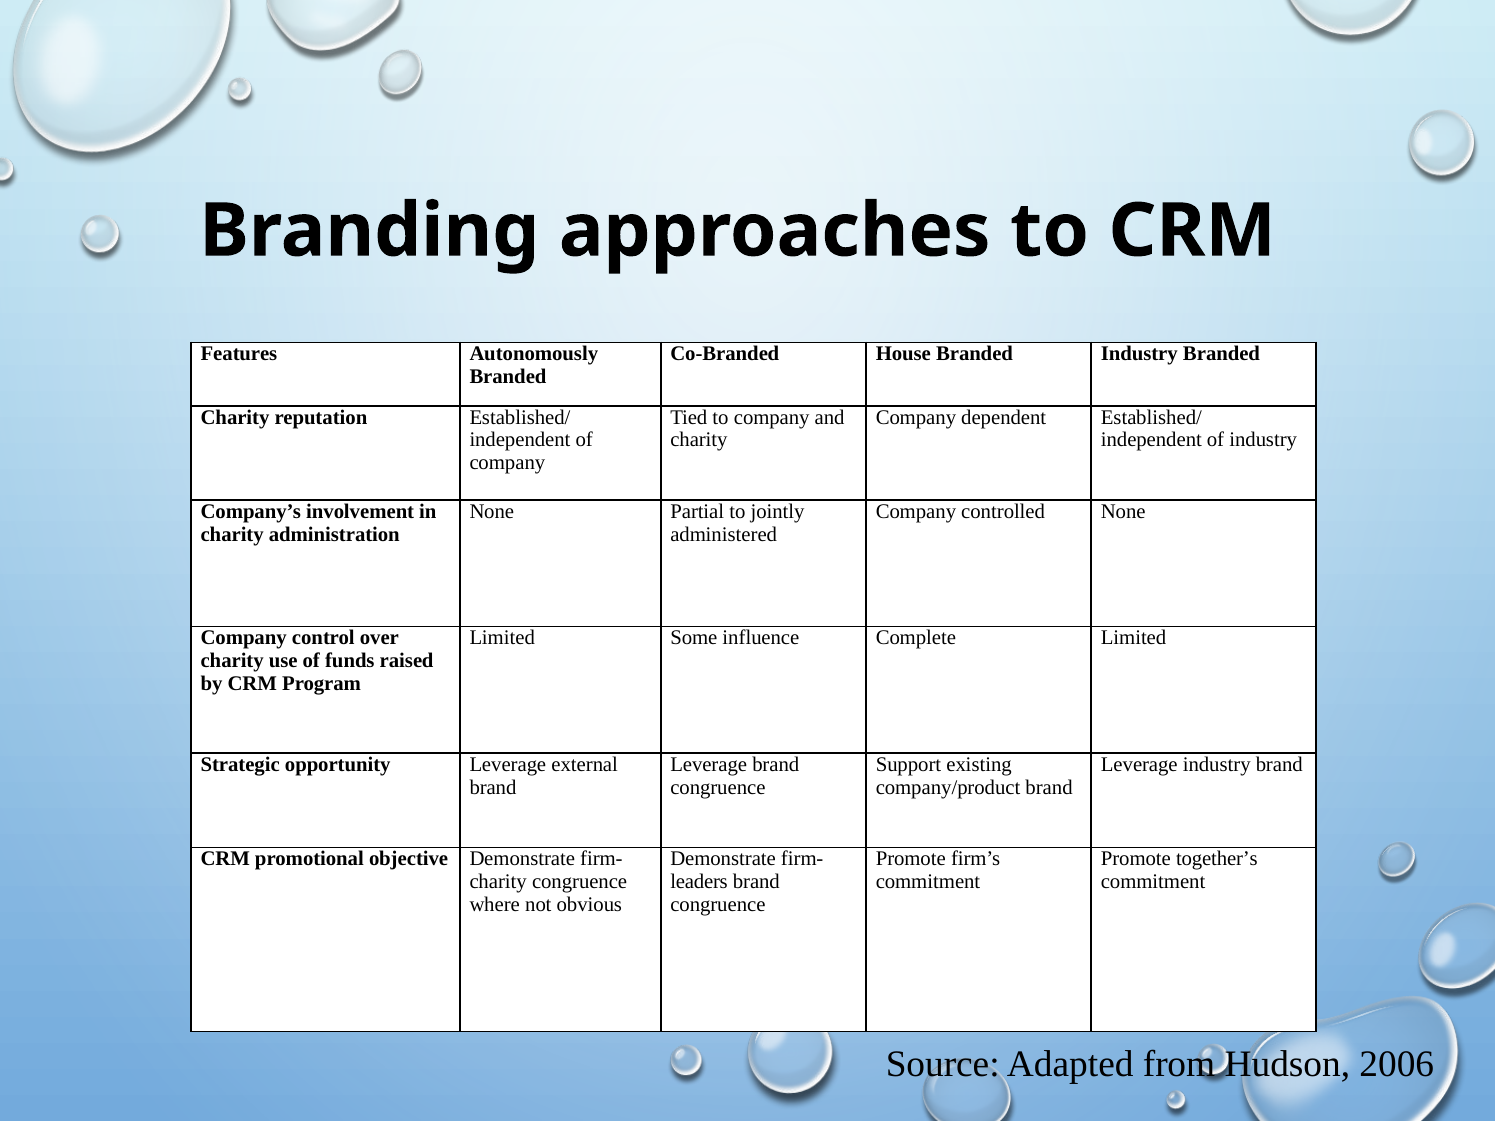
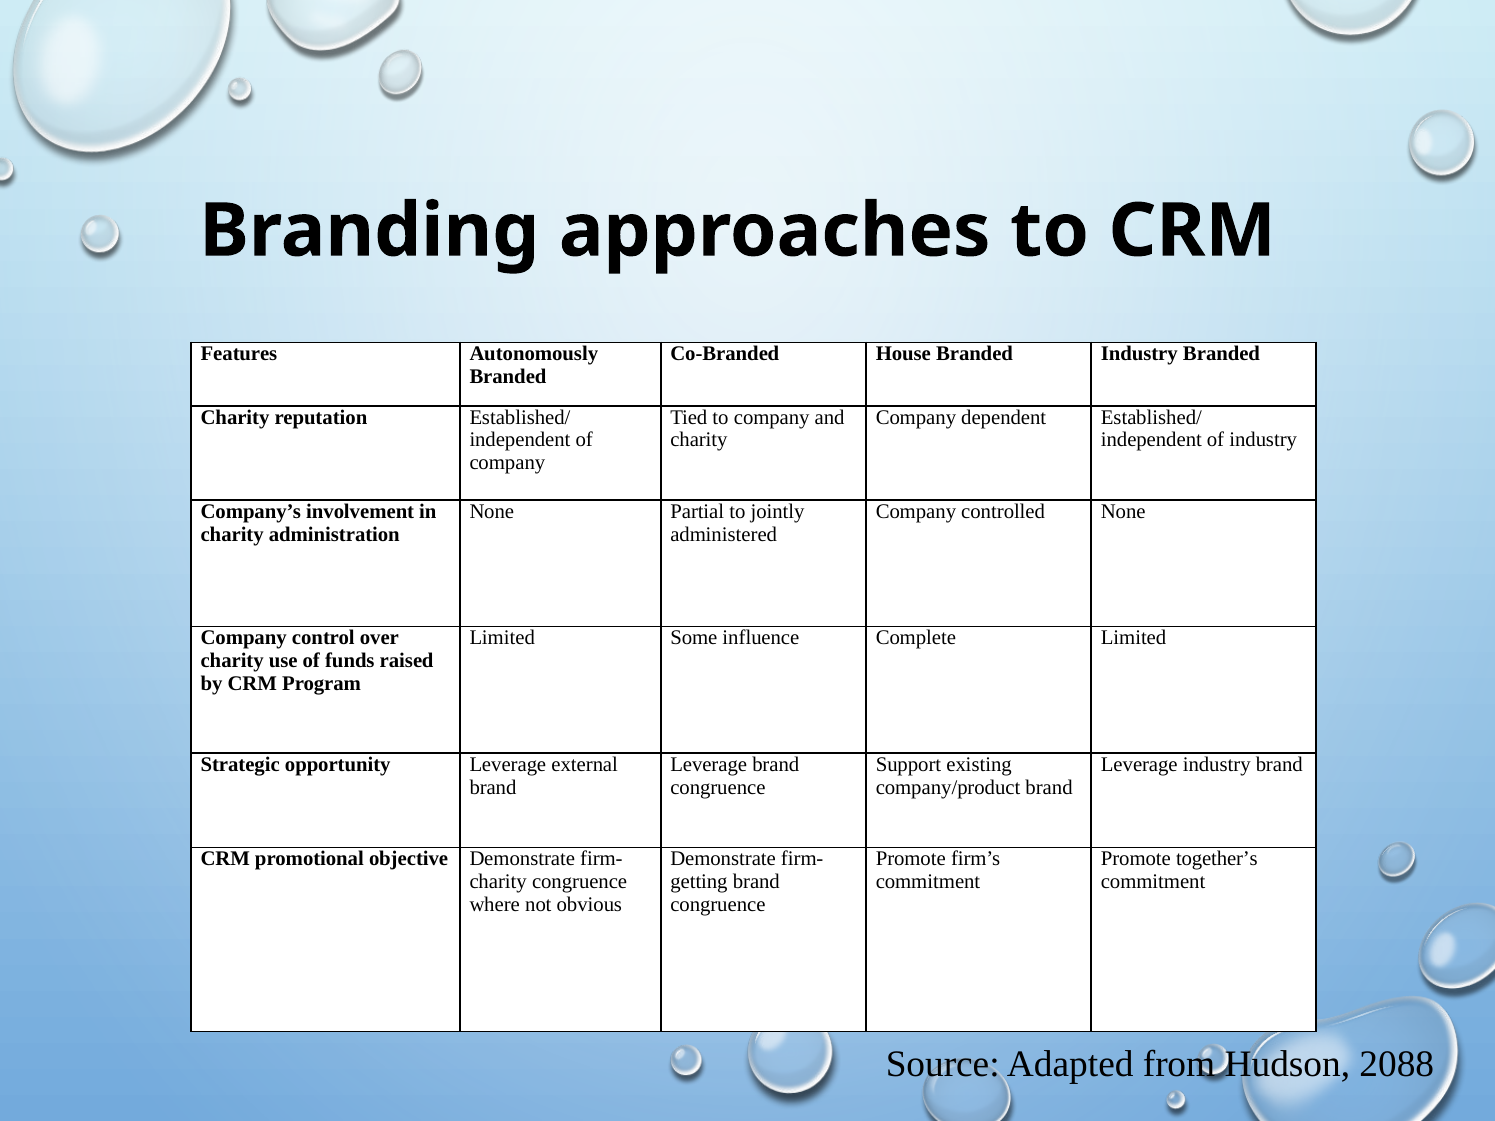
leaders: leaders -> getting (699, 882)
2006: 2006 -> 2088 (1397, 1064)
